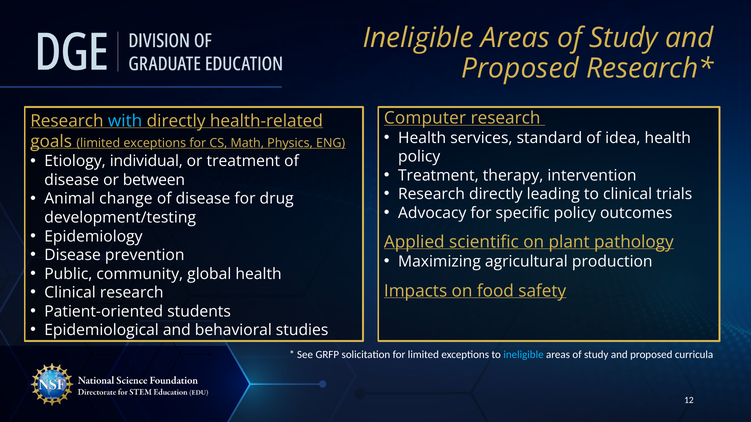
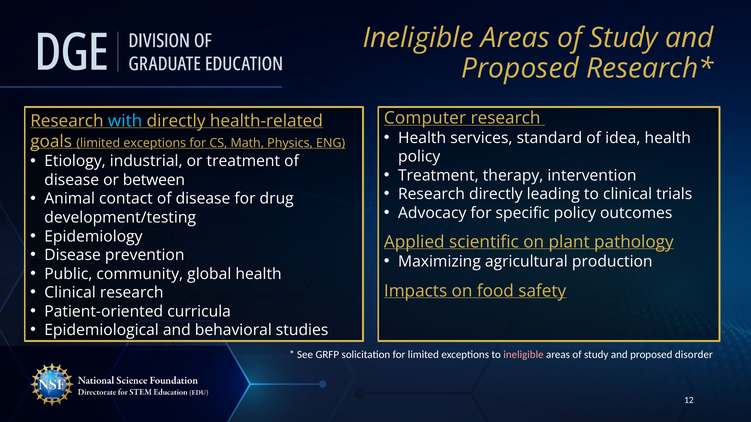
individual: individual -> industrial (146, 161)
change: change -> contact (126, 199)
students: students -> curricula (199, 312)
ineligible colour: light blue -> pink (523, 355)
curricula: curricula -> disorder (694, 355)
